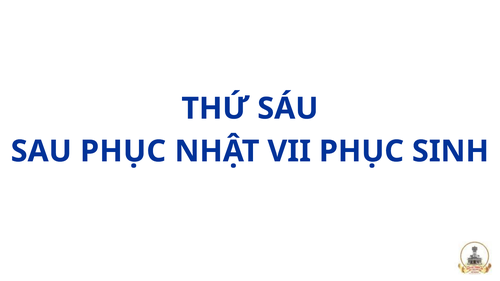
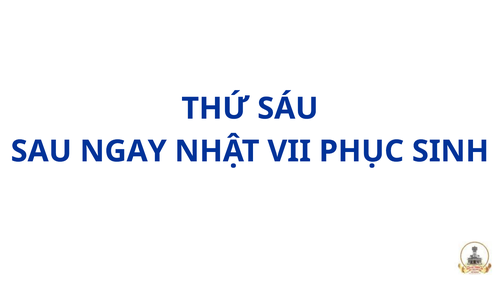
SAU PHỤC: PHỤC -> NGAY (123, 151)
